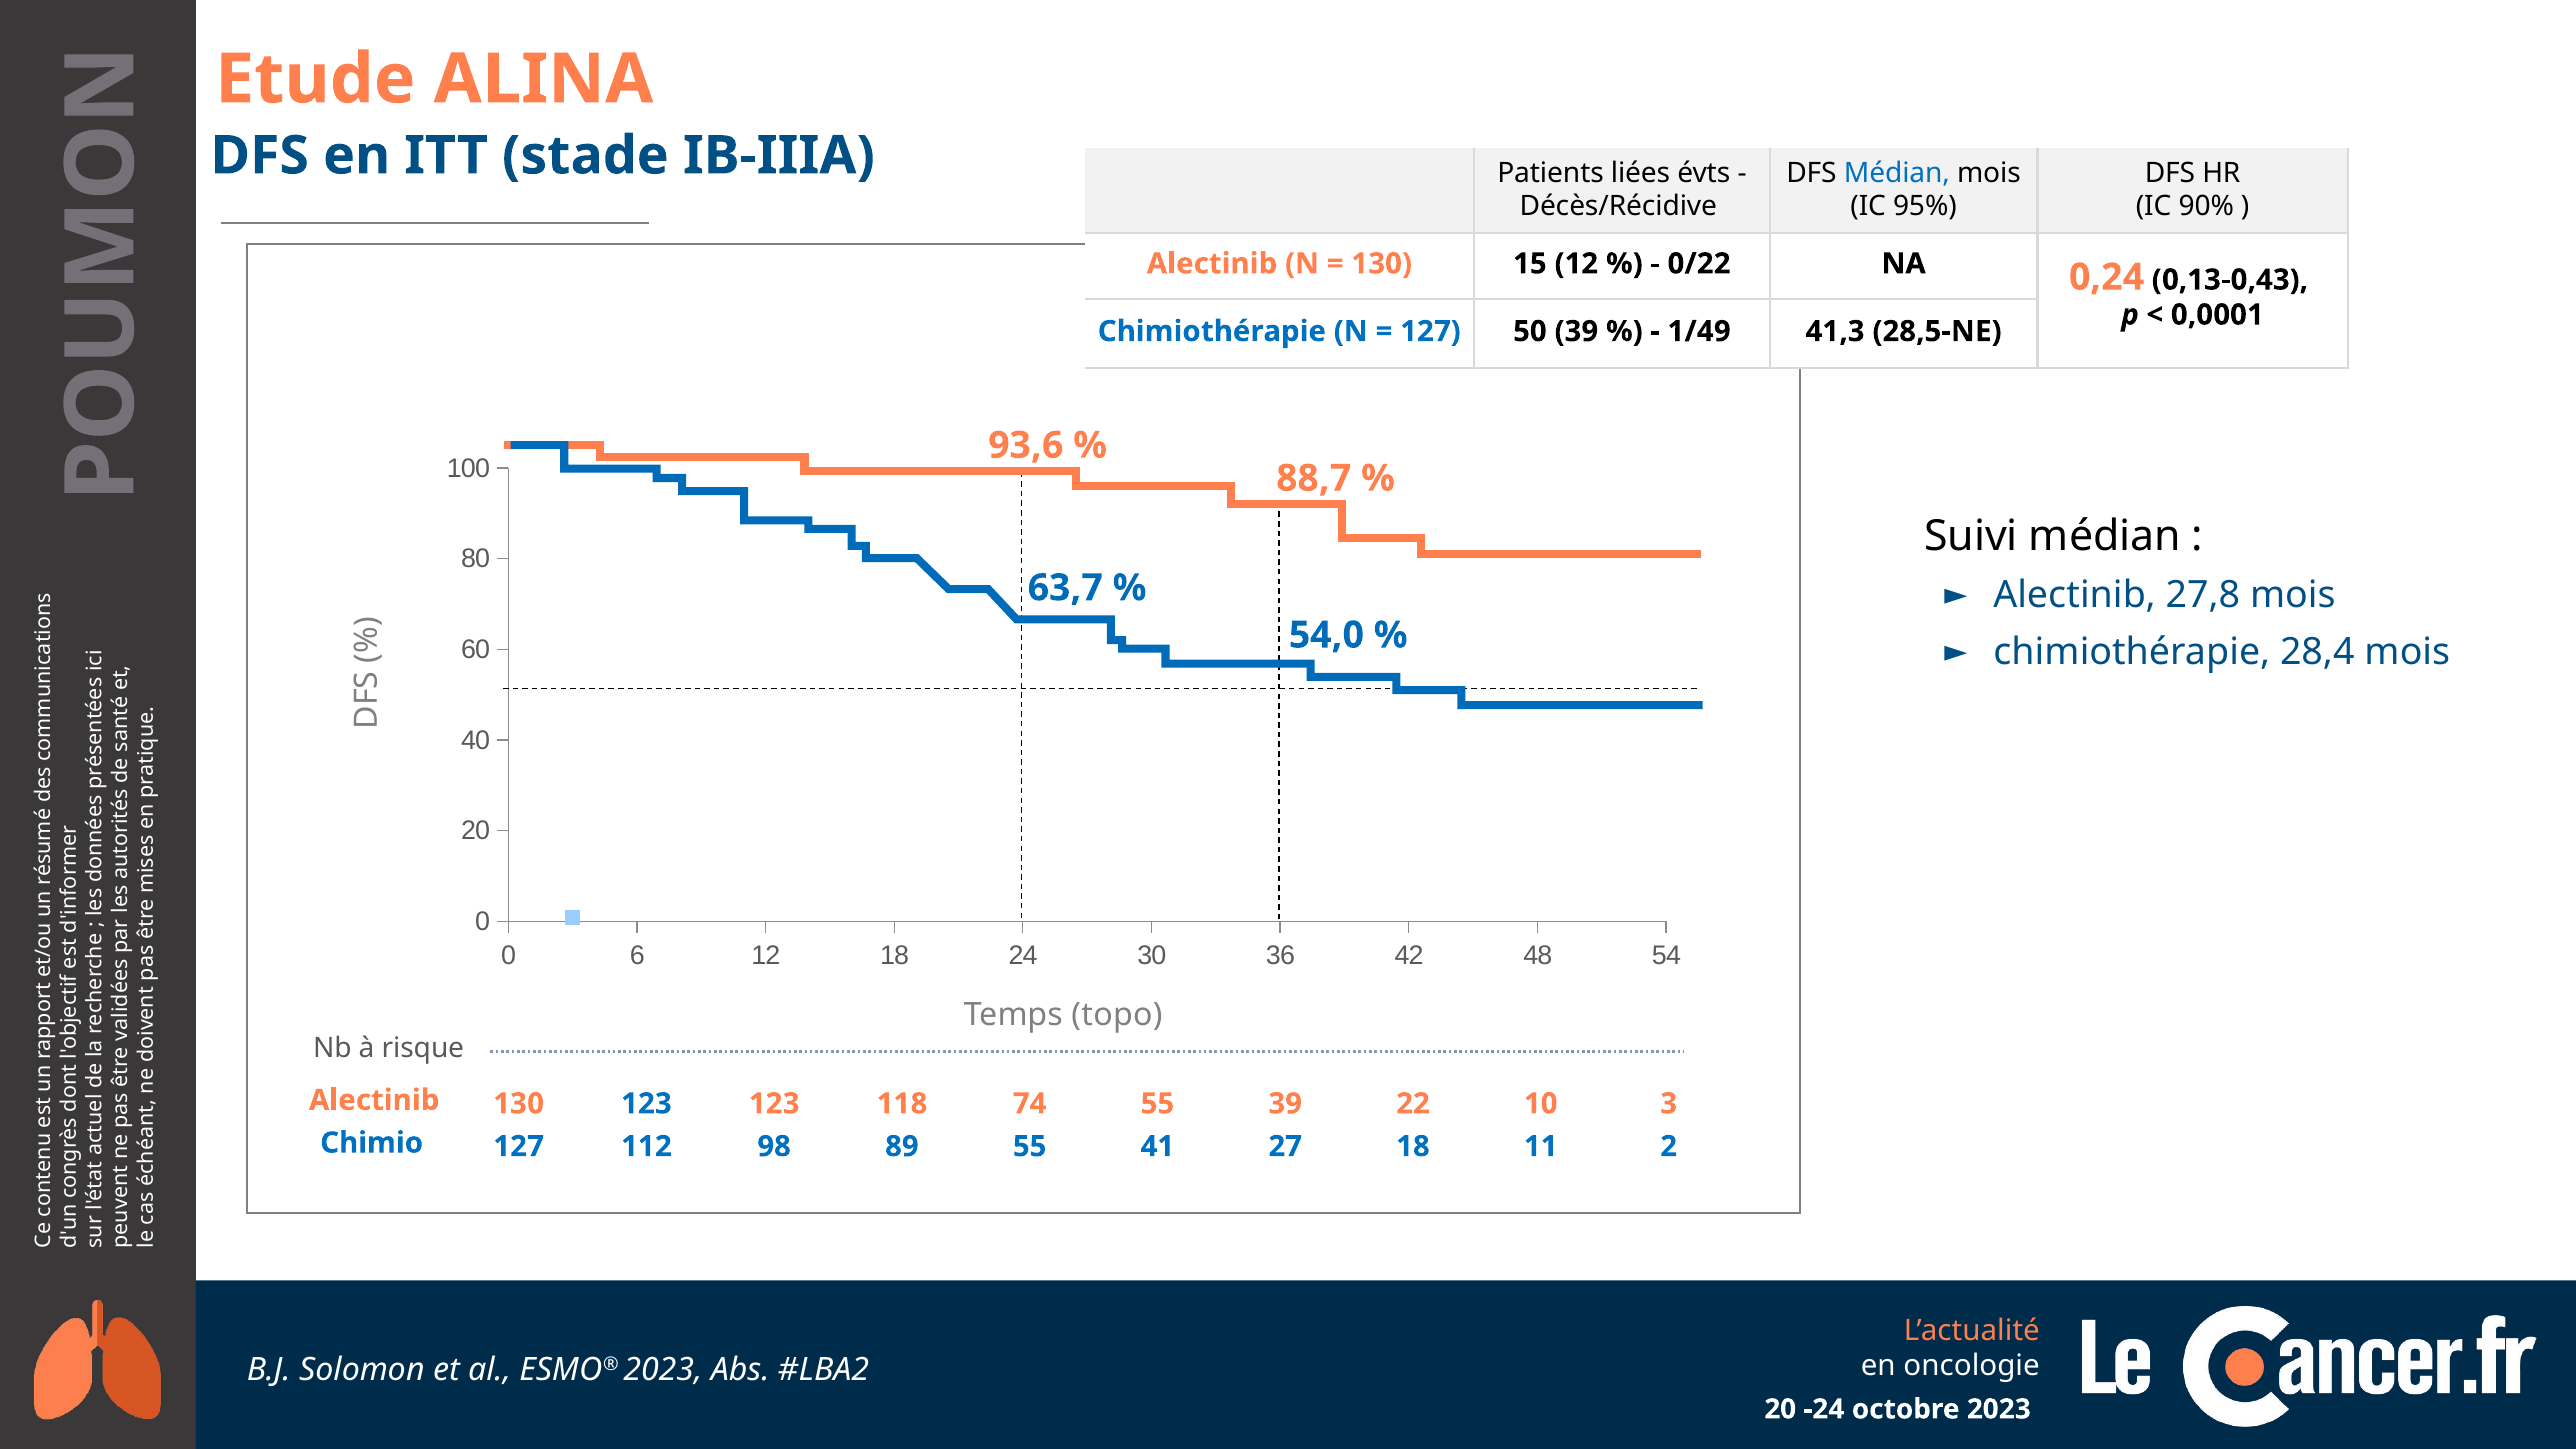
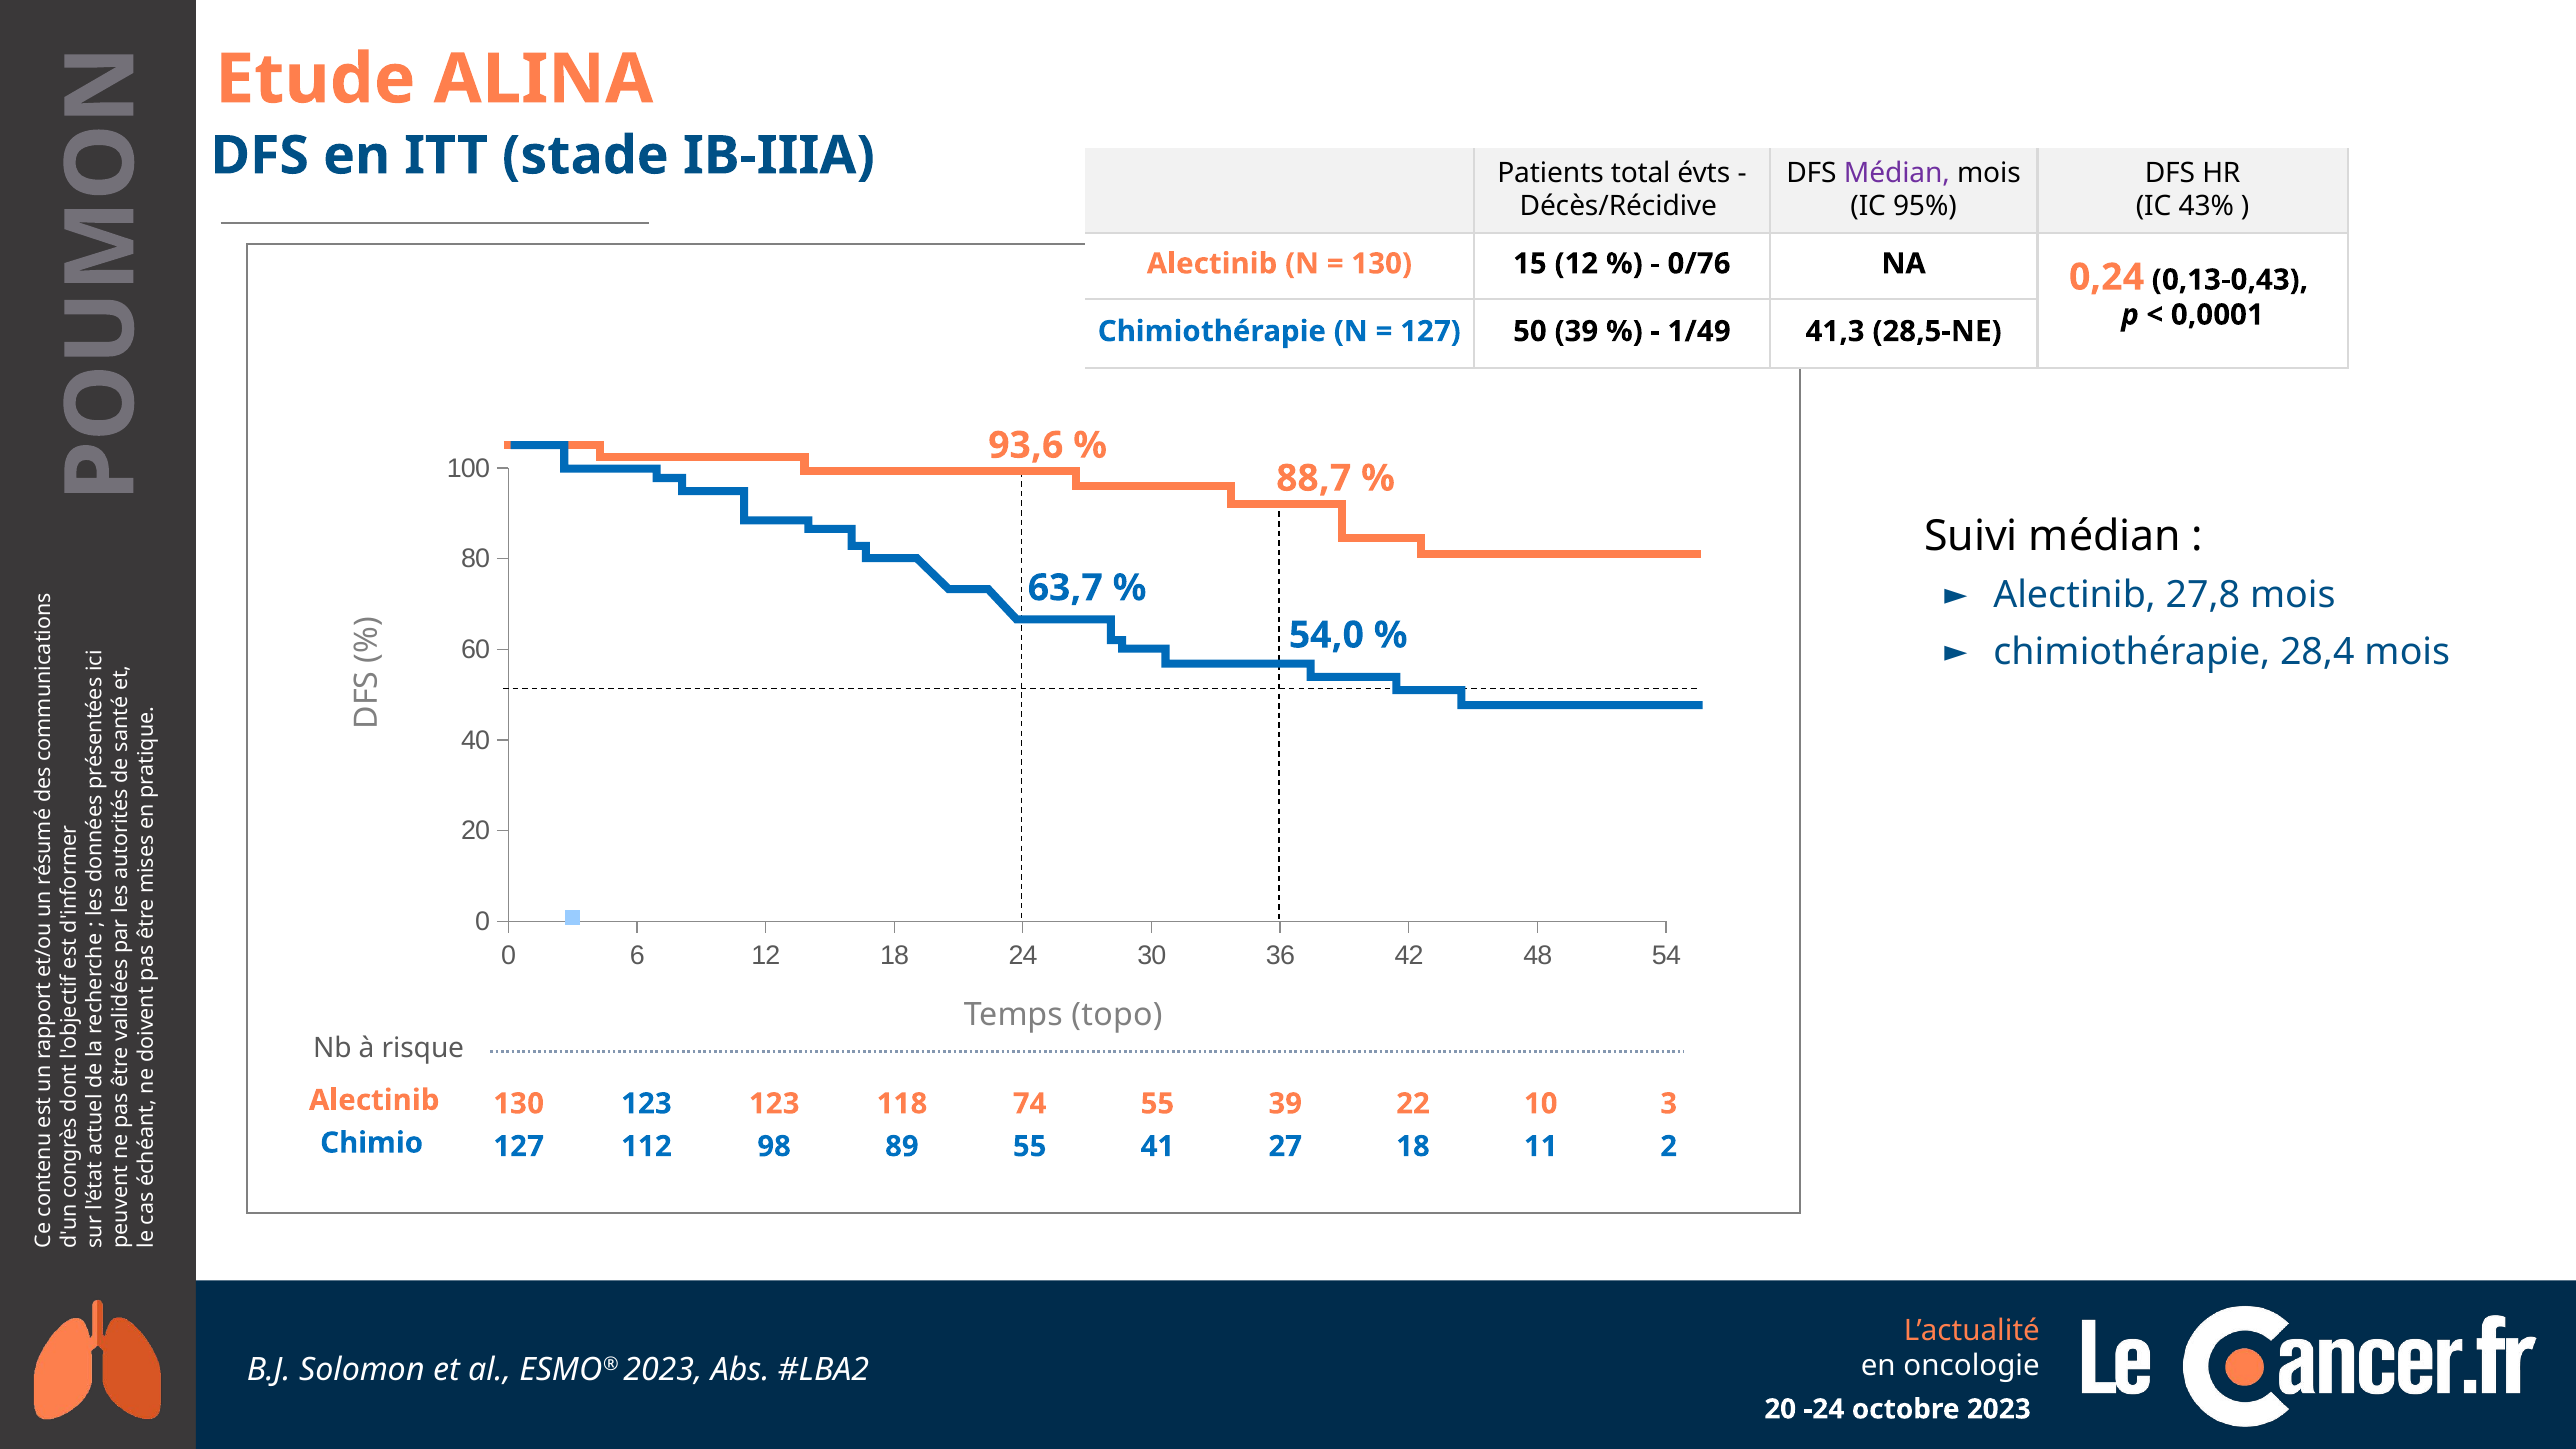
liées: liées -> total (1641, 173)
Médian colour: blue -> purple (1897, 173)
90%: 90% -> 43% (2206, 206)
0/22: 0/22 -> 0/76 (1699, 264)
